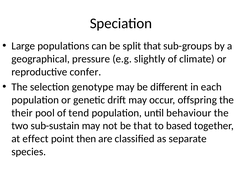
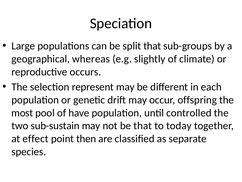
pressure: pressure -> whereas (91, 59)
confer: confer -> occurs (85, 72)
genotype: genotype -> represent (93, 87)
their: their -> most (22, 113)
tend: tend -> have (79, 113)
behaviour: behaviour -> controlled (189, 113)
based: based -> today (179, 125)
